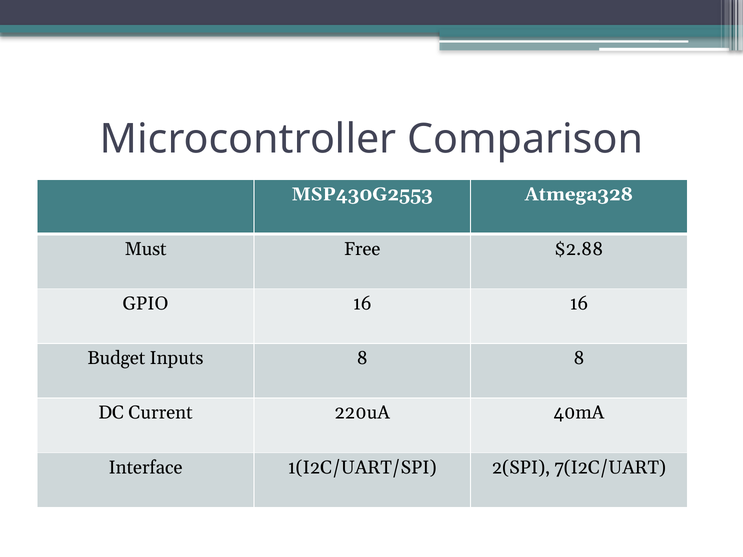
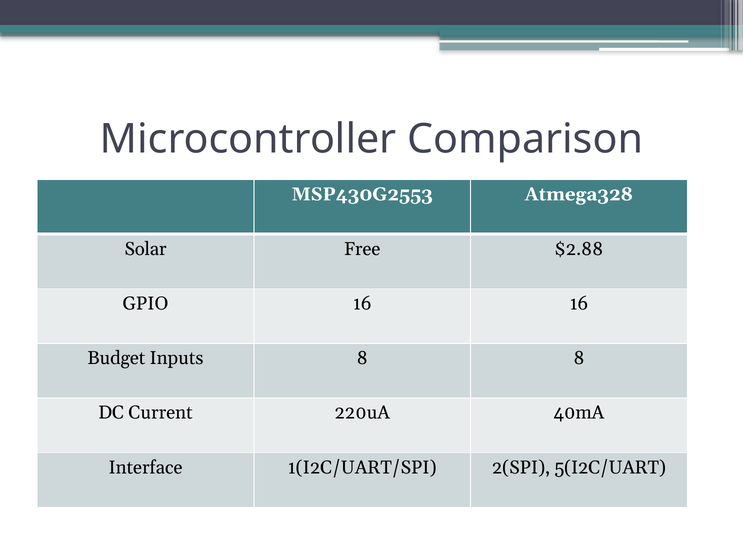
Must: Must -> Solar (146, 249)
7(I2C/UART: 7(I2C/UART -> 5(I2C/UART (610, 468)
